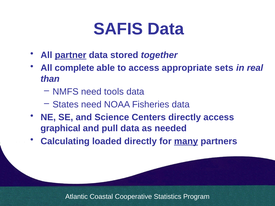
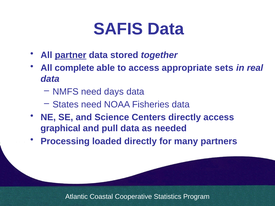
than: than -> data (50, 79)
tools: tools -> days (114, 92)
Calculating: Calculating -> Processing (65, 141)
many underline: present -> none (186, 141)
